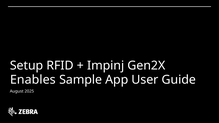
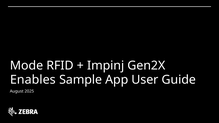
Setup: Setup -> Mode (27, 66)
